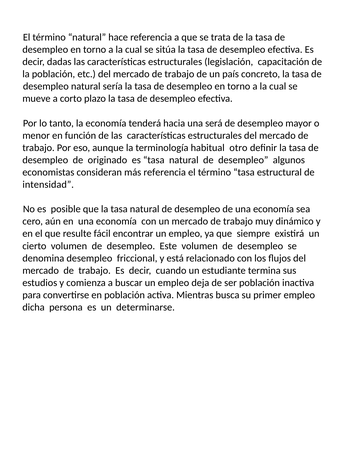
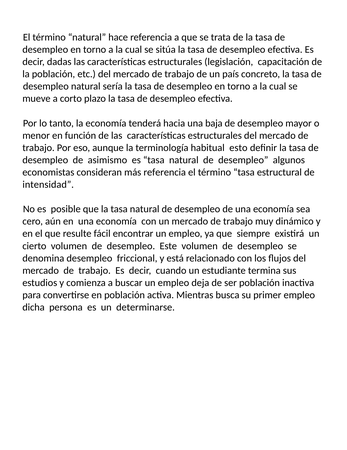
será: será -> baja (214, 123)
otro: otro -> esto (238, 147)
originado: originado -> asimismo (107, 160)
